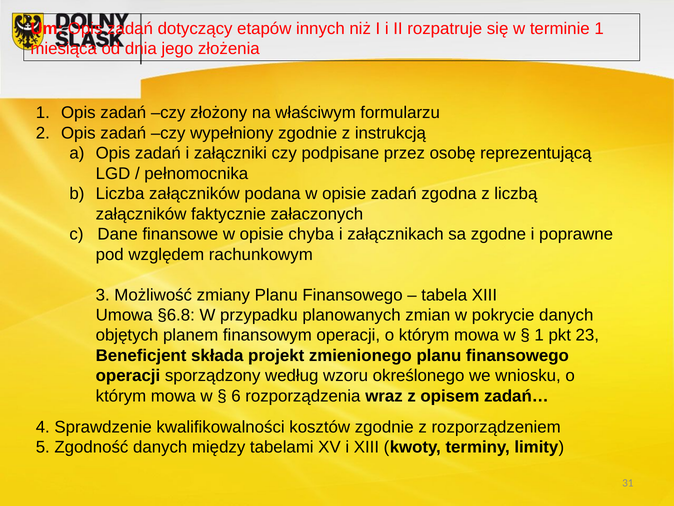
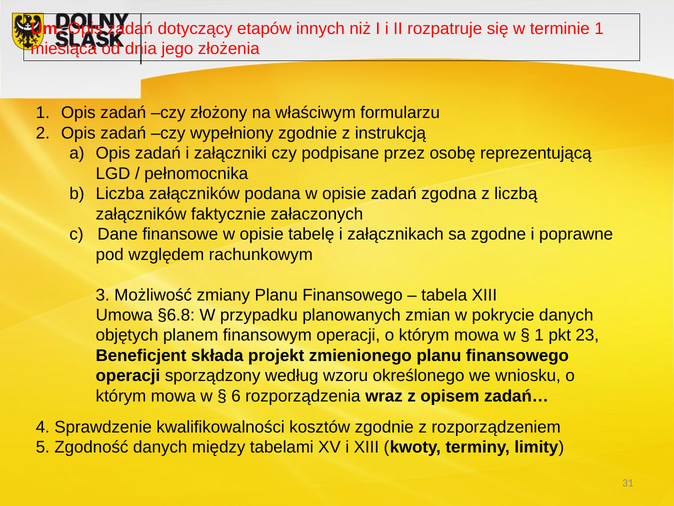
chyba: chyba -> tabelę (311, 234)
